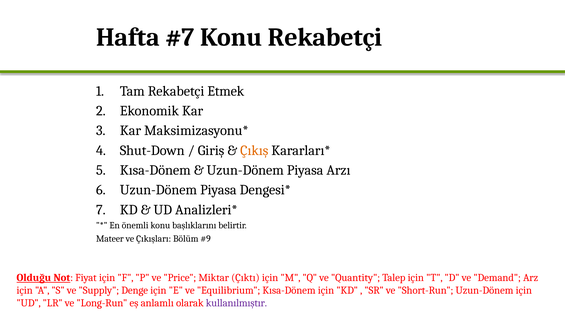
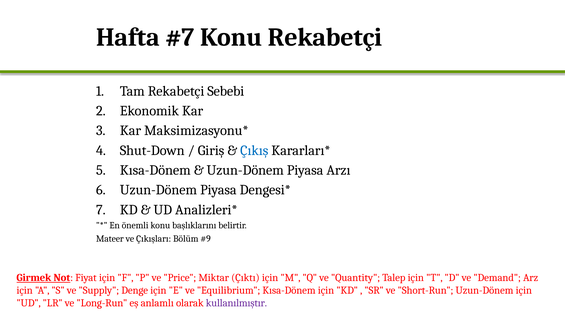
Etmek: Etmek -> Sebebi (226, 91)
Çıkış colour: orange -> blue (254, 150)
Olduğu: Olduğu -> Girmek (34, 278)
